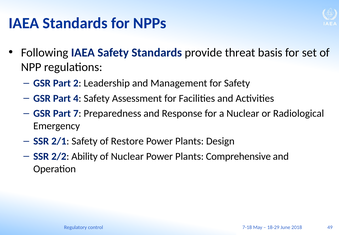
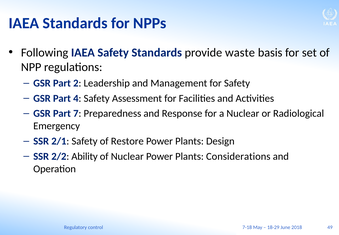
threat: threat -> waste (240, 52)
Comprehensive: Comprehensive -> Considerations (238, 156)
